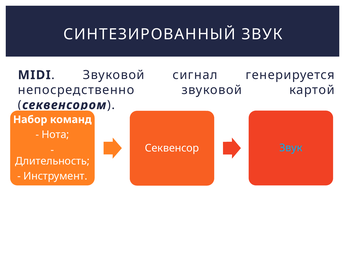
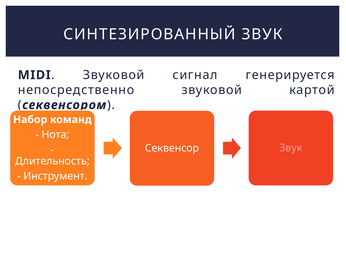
Звук colour: light blue -> pink (291, 148)
